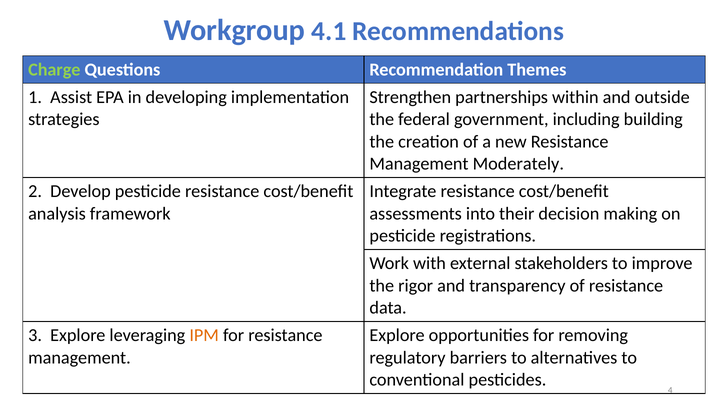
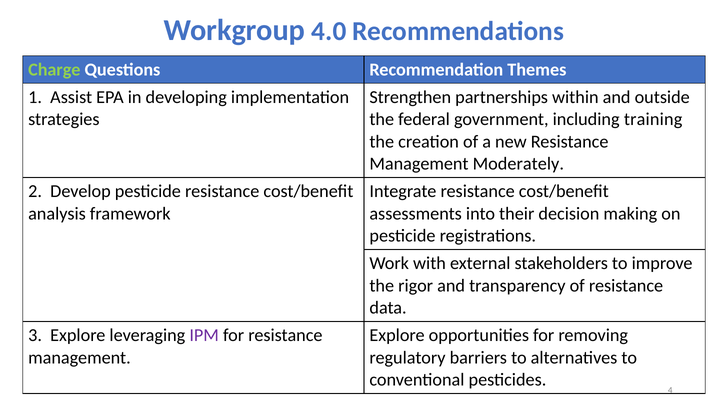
4.1: 4.1 -> 4.0 (329, 31)
building: building -> training (653, 120)
IPM colour: orange -> purple (204, 336)
